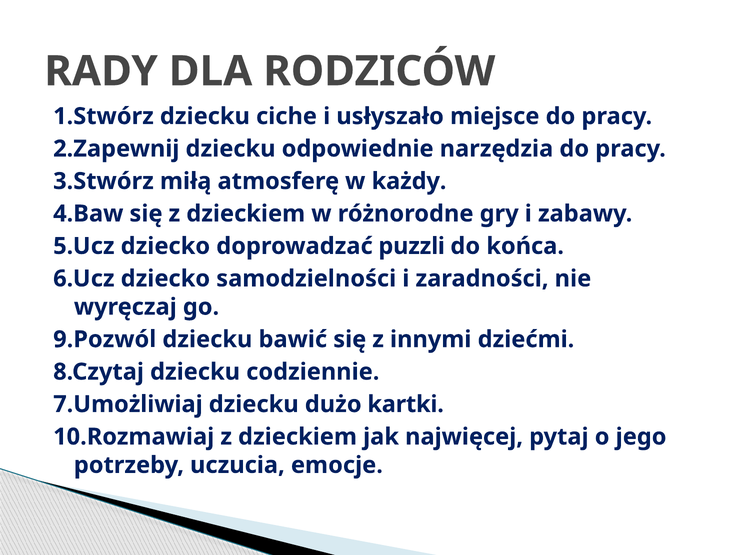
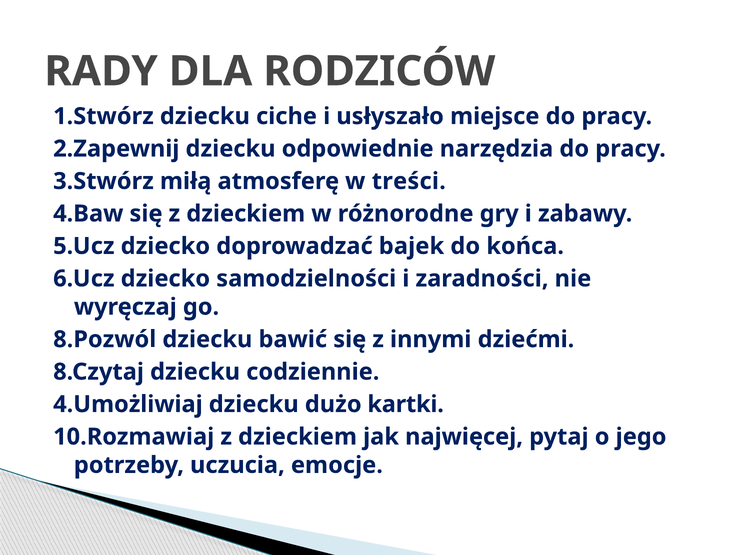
każdy: każdy -> treści (409, 181)
puzzli: puzzli -> bajek (411, 246)
9.Pozwól: 9.Pozwól -> 8.Pozwól (105, 339)
7.Umożliwiaj: 7.Umożliwiaj -> 4.Umożliwiaj (128, 404)
